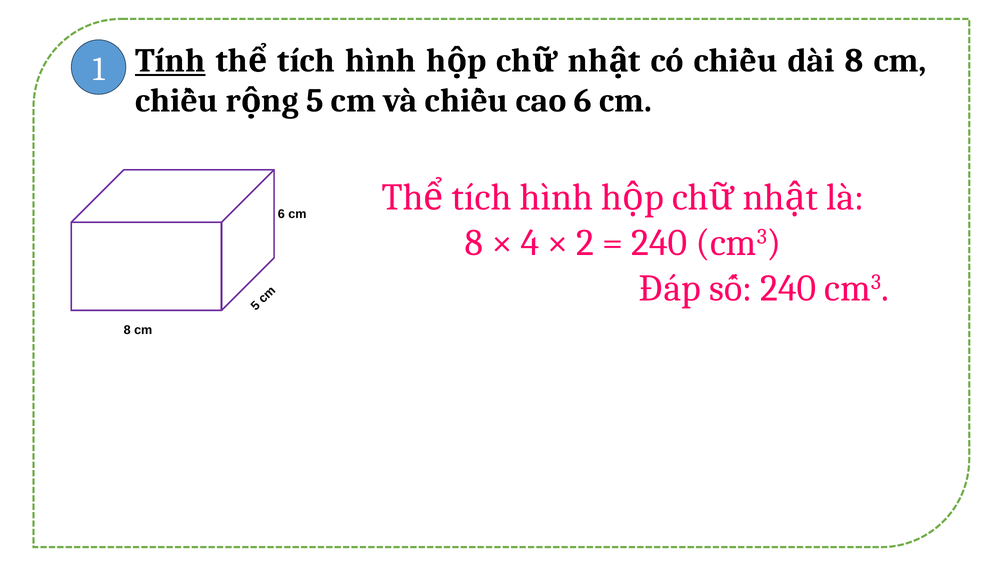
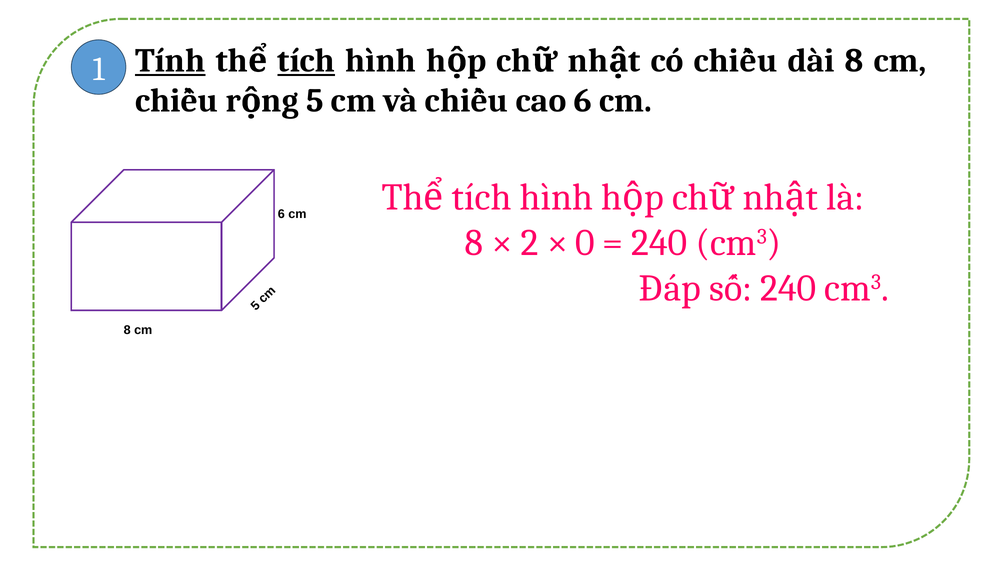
tích underline: none -> present (306, 61)
4: 4 -> 2 (530, 243)
2: 2 -> 0 (585, 243)
